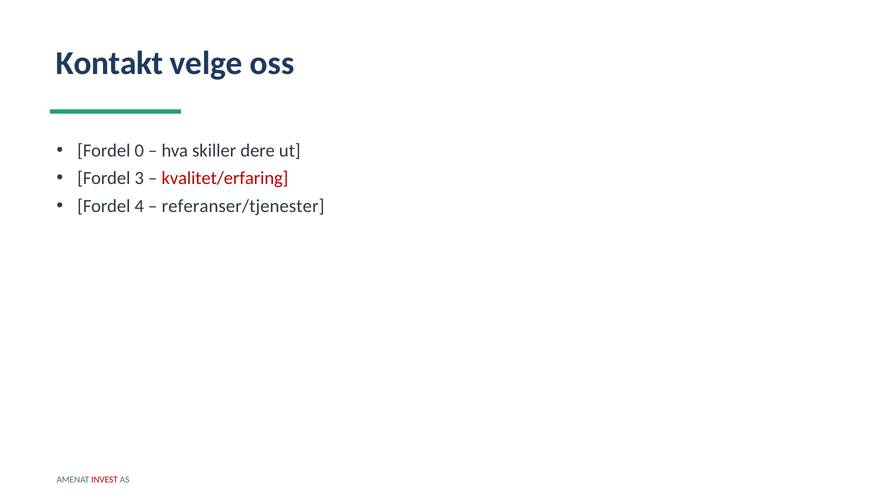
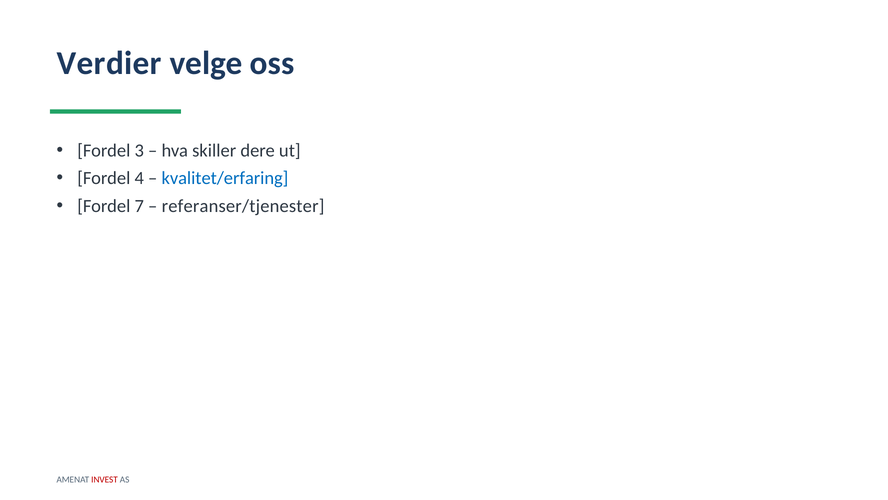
Kontakt: Kontakt -> Verdier (109, 63)
0: 0 -> 3 (139, 150)
3: 3 -> 4 (139, 178)
kvalitet/erfaring colour: red -> blue (225, 178)
4: 4 -> 7 (139, 206)
